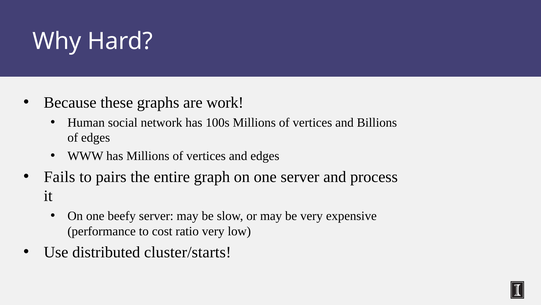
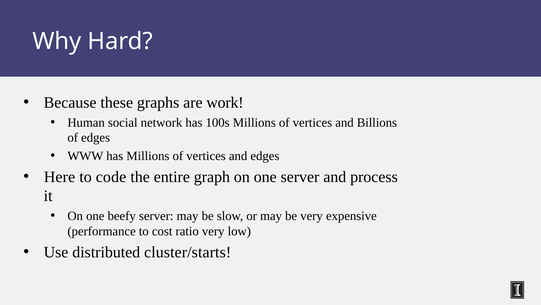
Fails: Fails -> Here (59, 177)
pairs: pairs -> code (111, 177)
